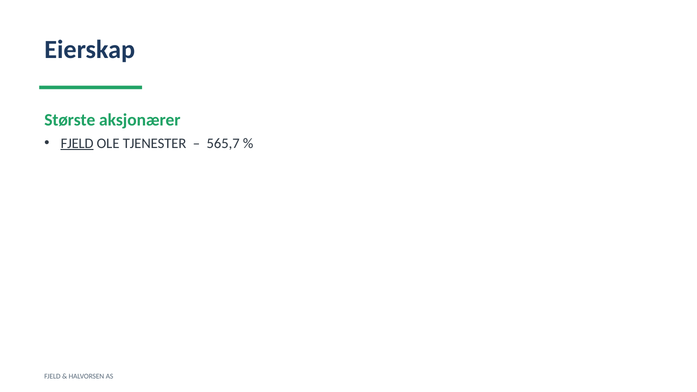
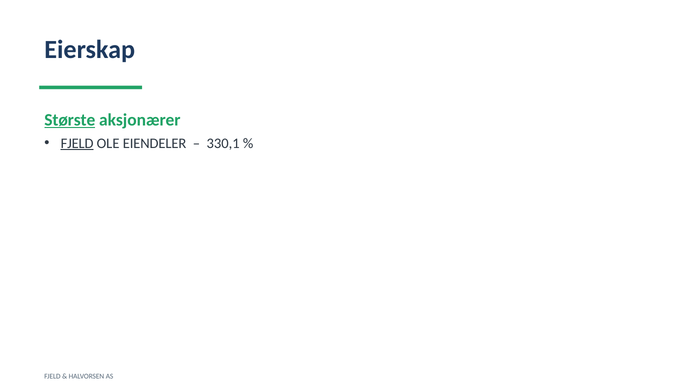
Største underline: none -> present (70, 120)
TJENESTER: TJENESTER -> EIENDELER (155, 143)
565,7: 565,7 -> 330,1 (223, 143)
